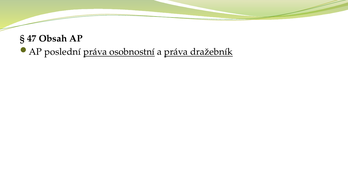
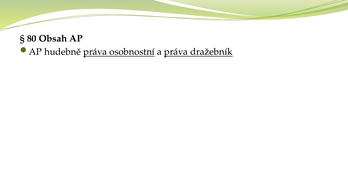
47: 47 -> 80 (32, 39)
poslední: poslední -> hudebně (63, 52)
